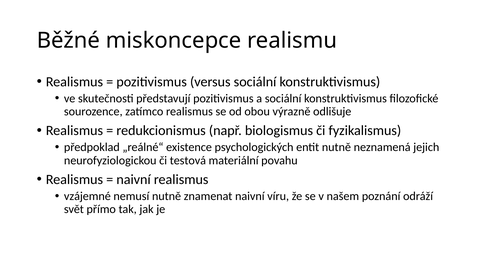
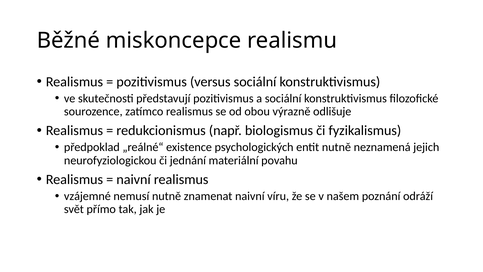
testová: testová -> jednání (188, 160)
